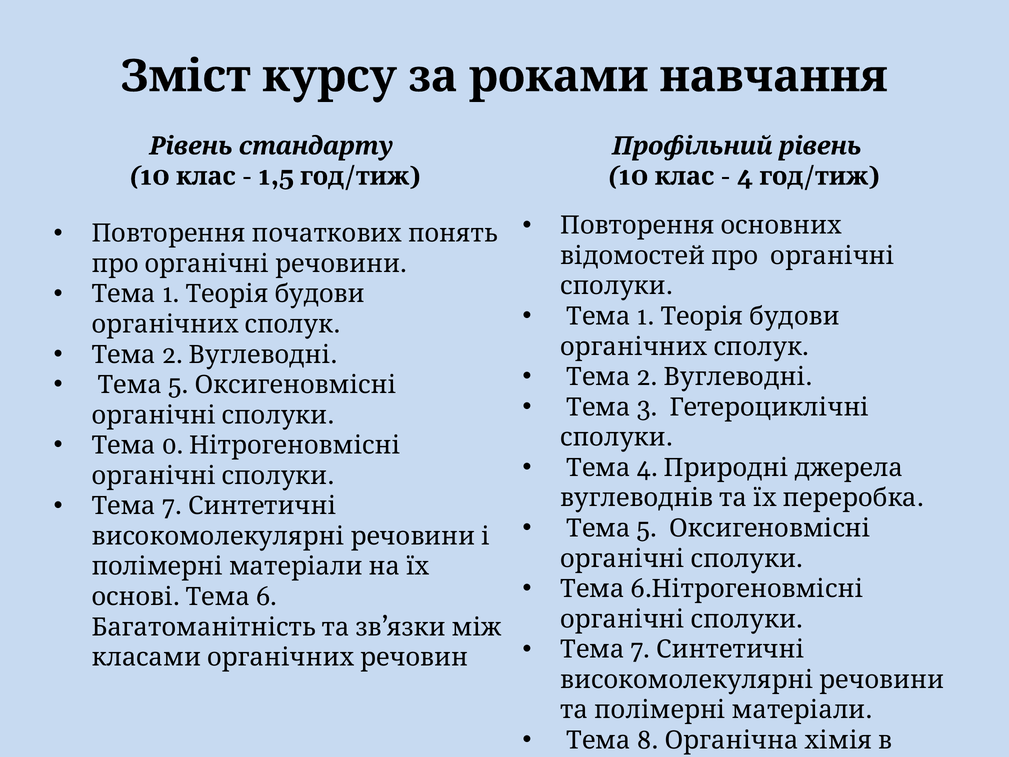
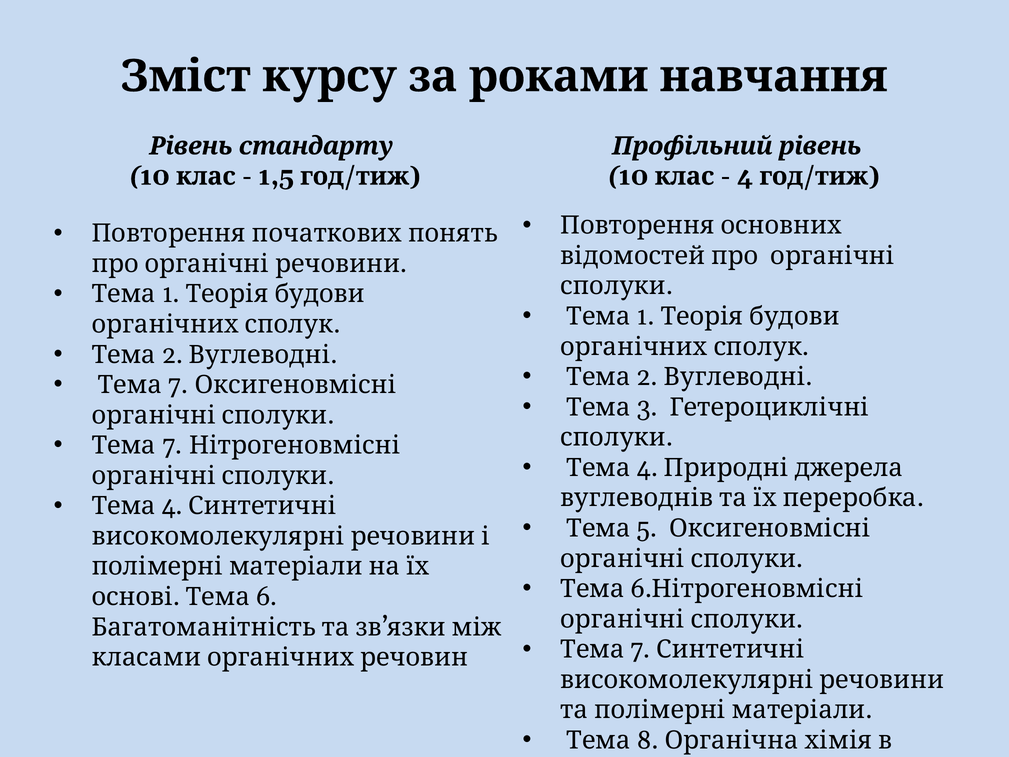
5: 5 -> 7 (178, 385)
0: 0 -> 7 (172, 445)
7: 7 -> 4 (172, 506)
